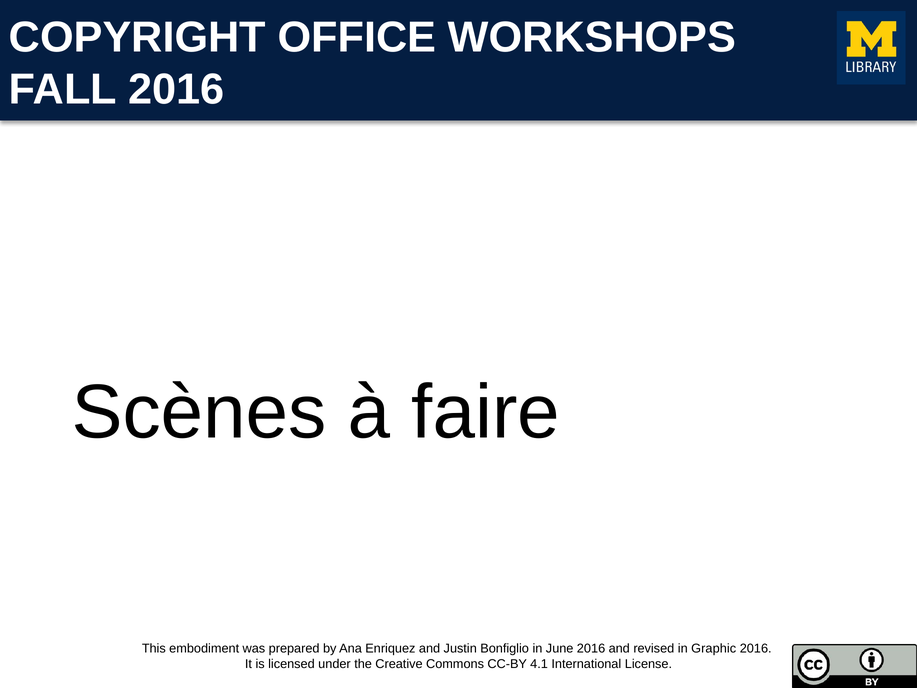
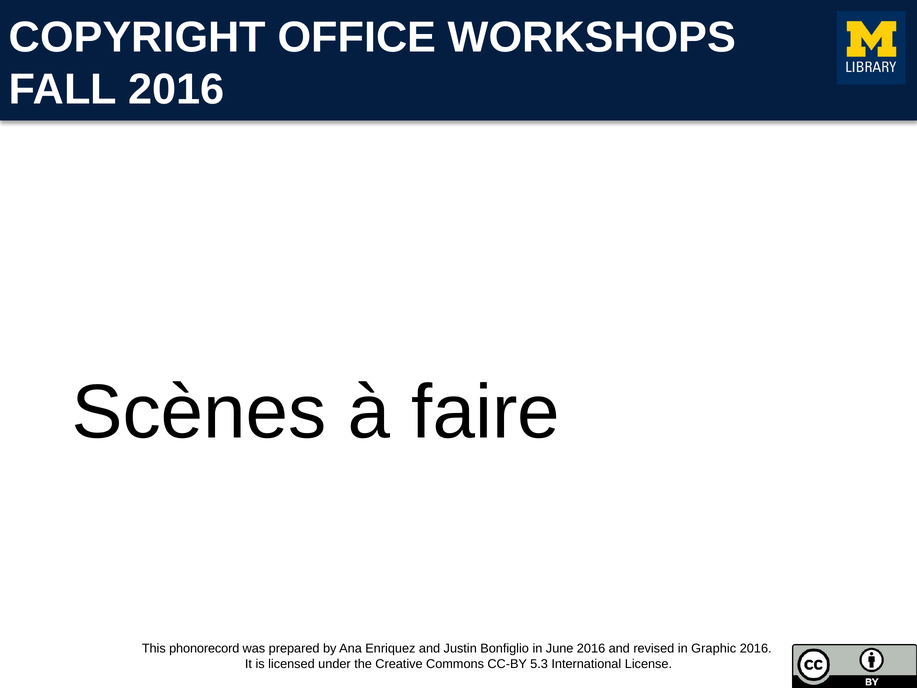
embodiment: embodiment -> phonorecord (204, 648)
4.1: 4.1 -> 5.3 (539, 664)
